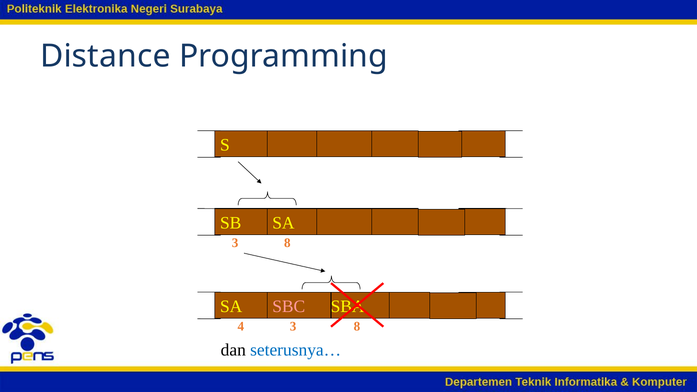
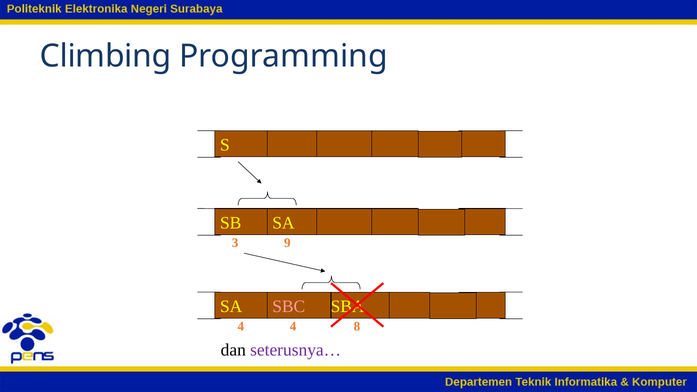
Distance: Distance -> Climbing (106, 56)
8: 8 -> 9 (287, 243)
4 3: 3 -> 4 (293, 326)
seterusnya… colour: blue -> purple (296, 350)
